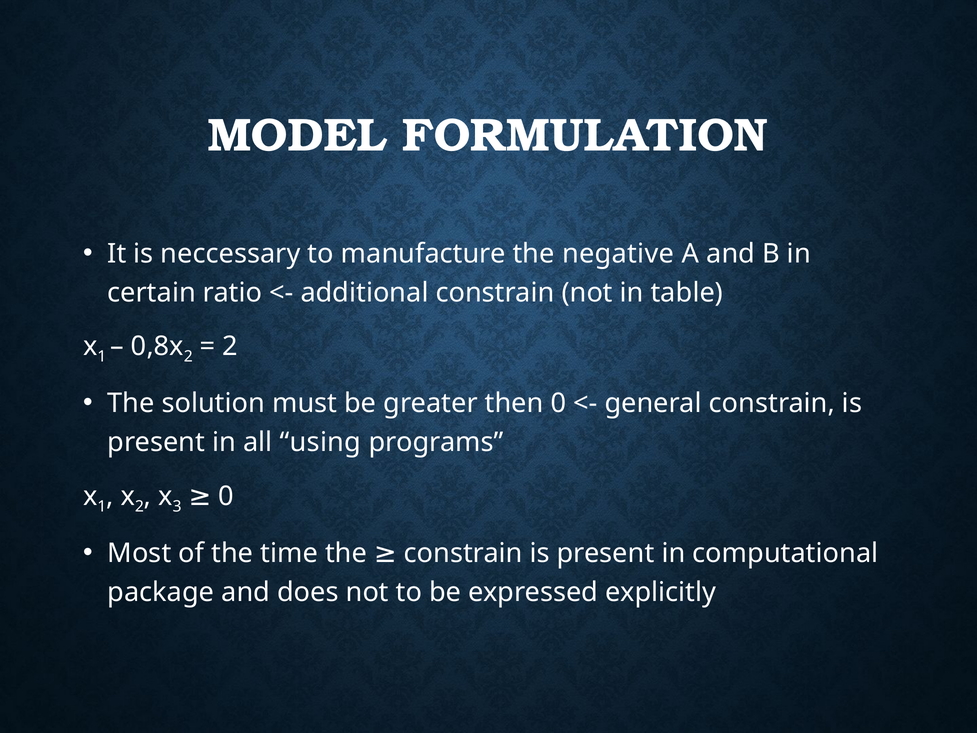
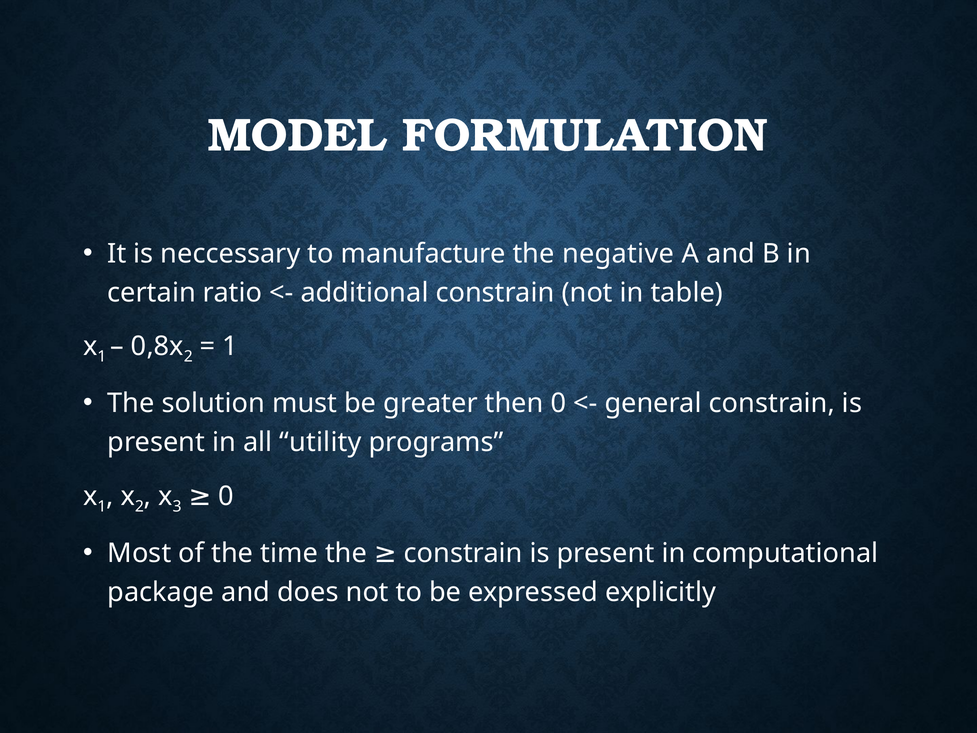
2: 2 -> 1 (230, 346)
using: using -> utility (320, 442)
